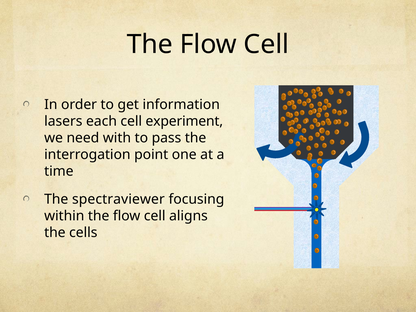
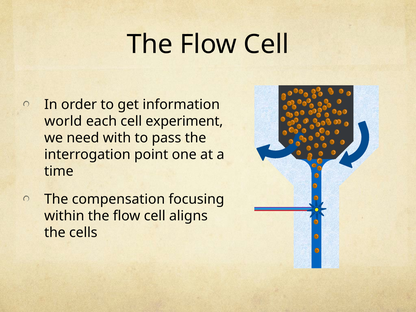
lasers: lasers -> world (63, 121)
spectraviewer: spectraviewer -> compensation (118, 199)
